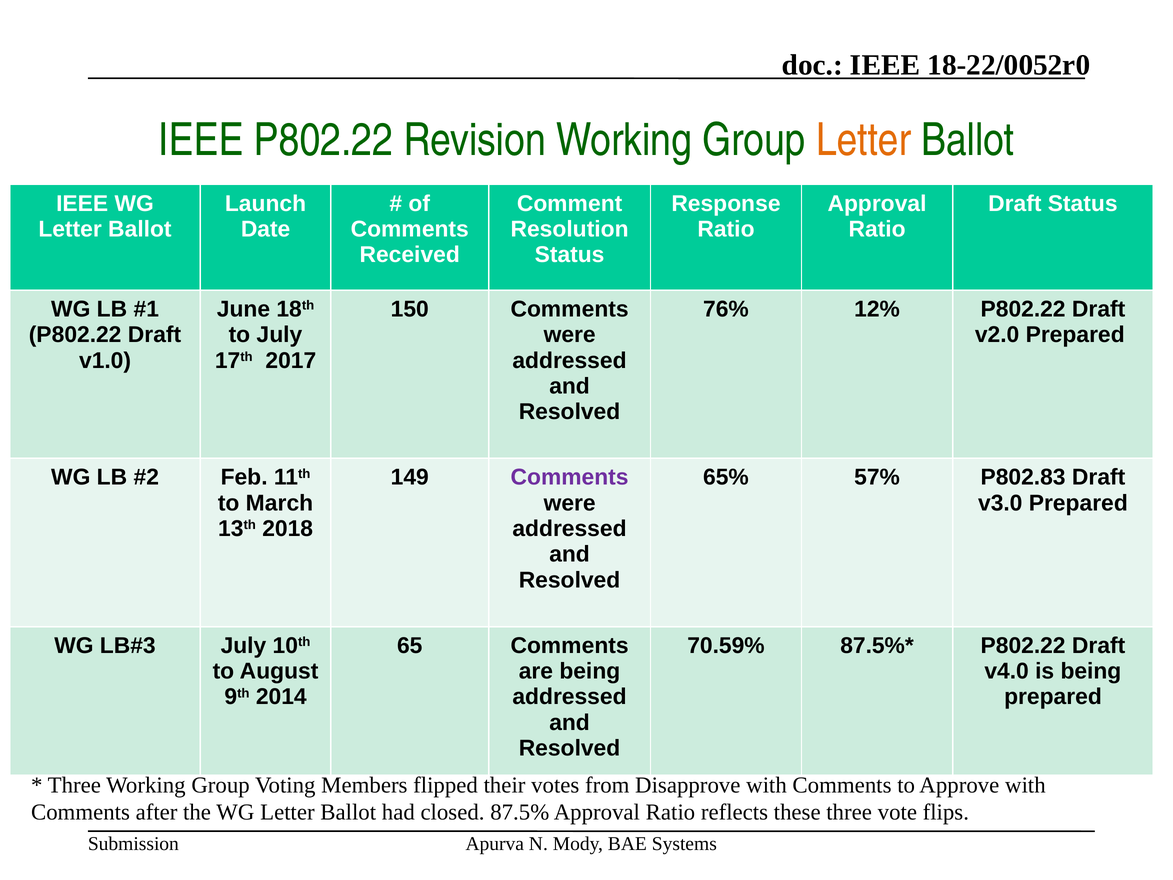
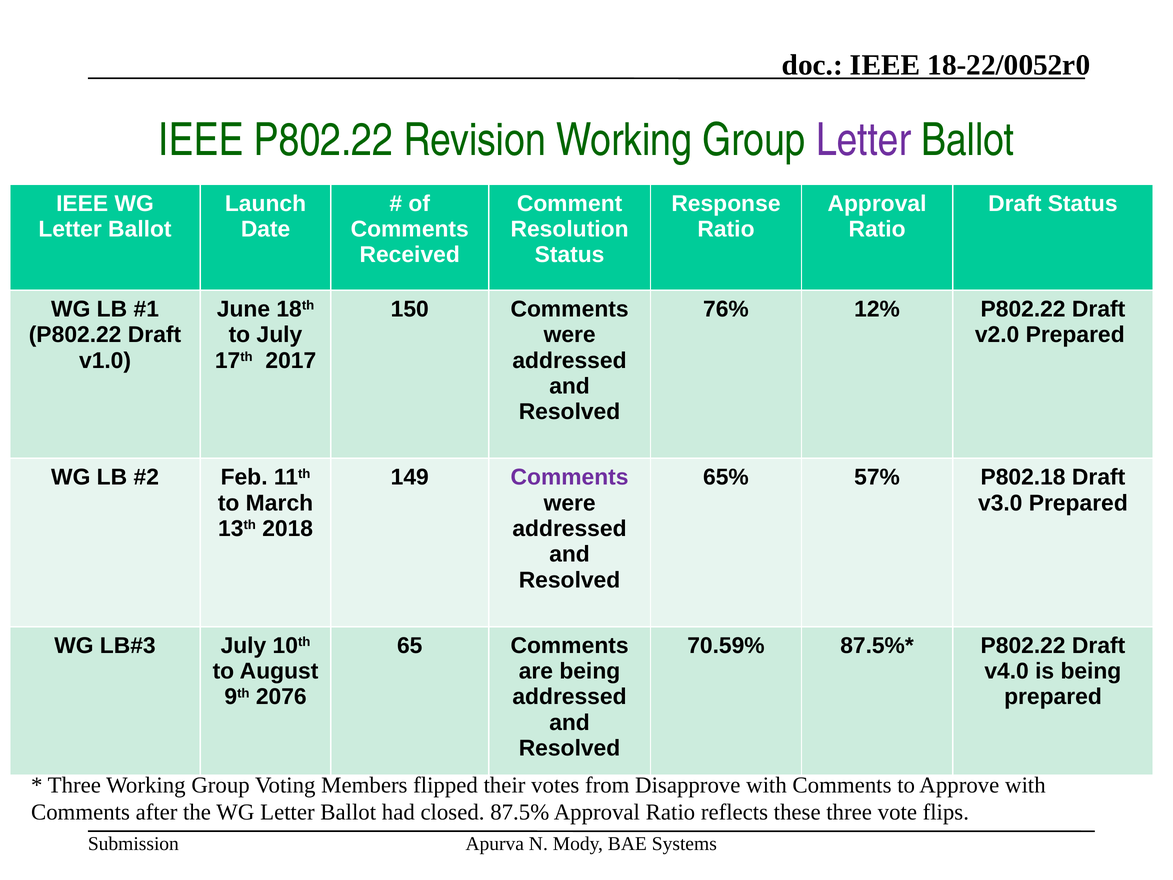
Letter colour: orange -> purple (864, 140)
P802.83: P802.83 -> P802.18 (1023, 477)
2014: 2014 -> 2076 (281, 697)
